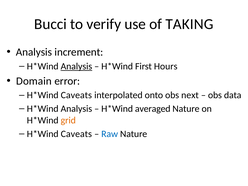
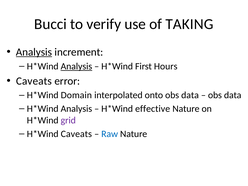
Analysis underline: none -> present (34, 52)
Domain: Domain -> Caveats (34, 81)
Caveats: Caveats -> Domain (76, 95)
onto obs next: next -> data (190, 95)
averaged: averaged -> effective (153, 109)
grid colour: orange -> purple (68, 120)
